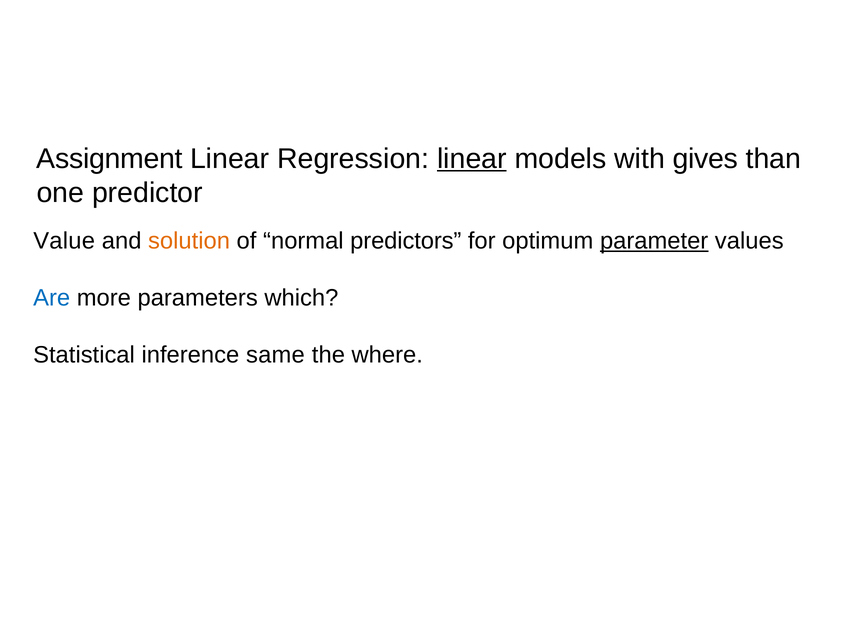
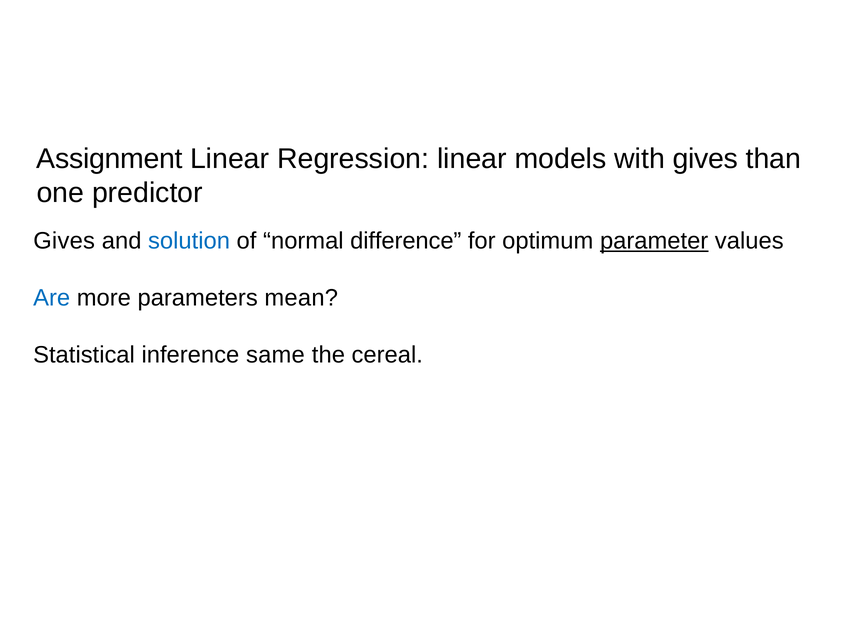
linear underline: present -> none (472, 159)
Value: Value -> Gives (64, 241)
solution colour: orange -> blue (189, 241)
predictors: predictors -> difference (406, 241)
which: which -> mean (301, 298)
where: where -> cereal (387, 355)
